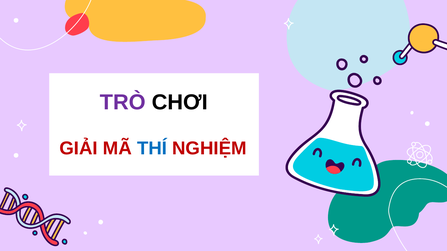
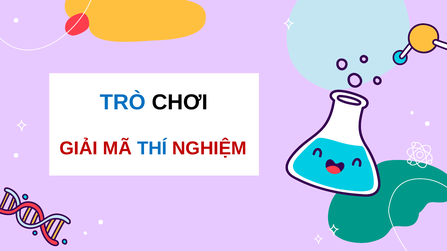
TRÒ colour: purple -> blue (123, 102)
